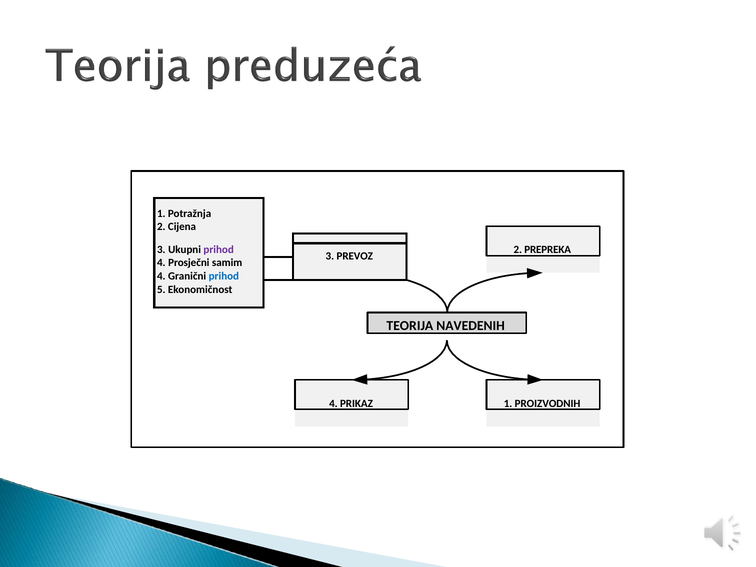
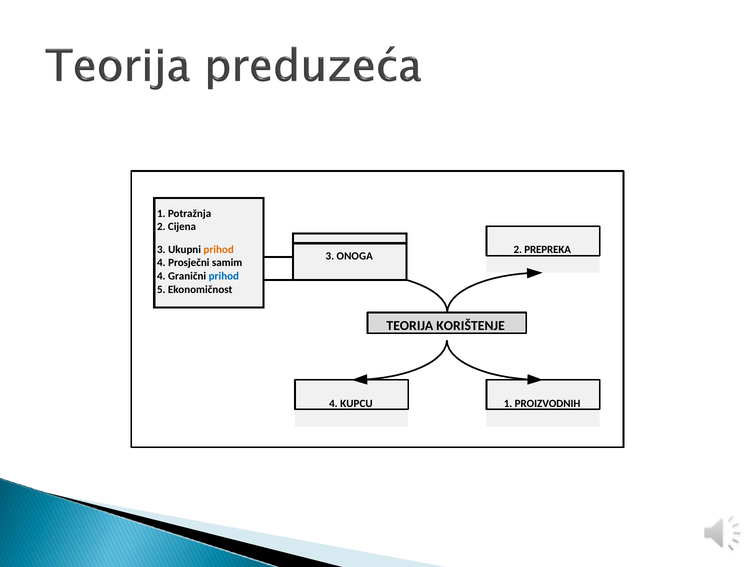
prihod colour: purple -> orange (219, 249)
PREVOZ: PREVOZ -> ONOGA (355, 256)
NAVEDENIH: NAVEDENIH -> KORIŠTENJE (471, 326)
PRIKAZ: PRIKAZ -> KUPCU (356, 404)
